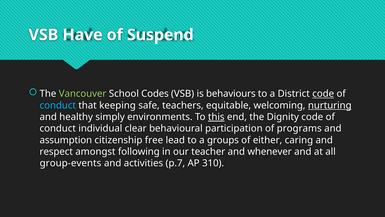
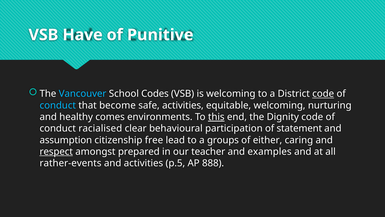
Suspend: Suspend -> Punitive (160, 35)
Vancouver colour: light green -> light blue (83, 94)
is behaviours: behaviours -> welcoming (231, 94)
keeping: keeping -> become (117, 105)
safe teachers: teachers -> activities (183, 105)
nurturing underline: present -> none (330, 105)
simply: simply -> comes (110, 117)
individual: individual -> racialised (100, 128)
programs: programs -> statement (299, 128)
respect underline: none -> present (56, 151)
following: following -> prepared (139, 151)
whenever: whenever -> examples (270, 151)
group-events: group-events -> rather-events (71, 163)
p.7: p.7 -> p.5 (175, 163)
310: 310 -> 888 (213, 163)
